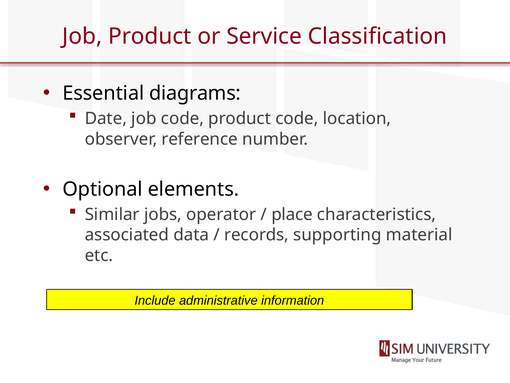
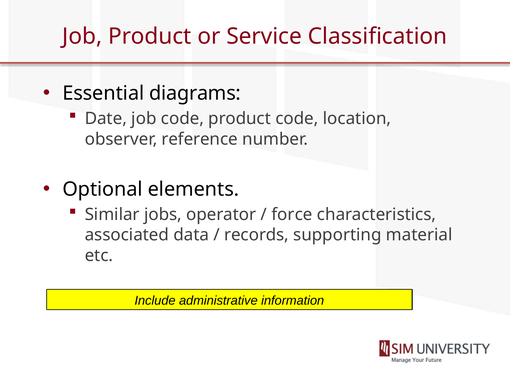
place: place -> force (292, 214)
